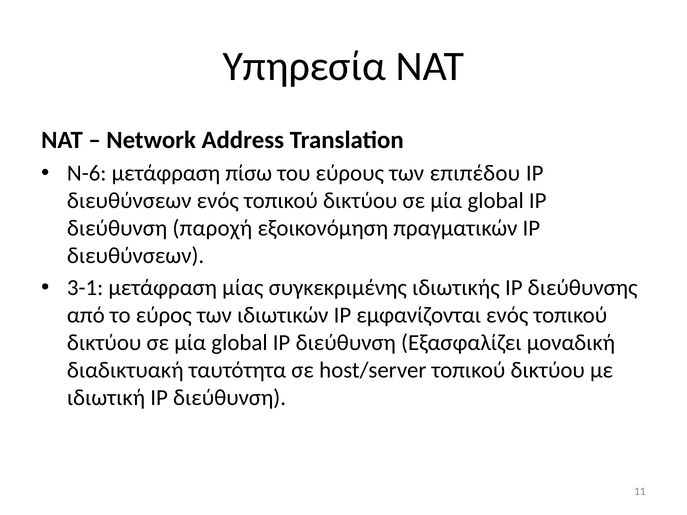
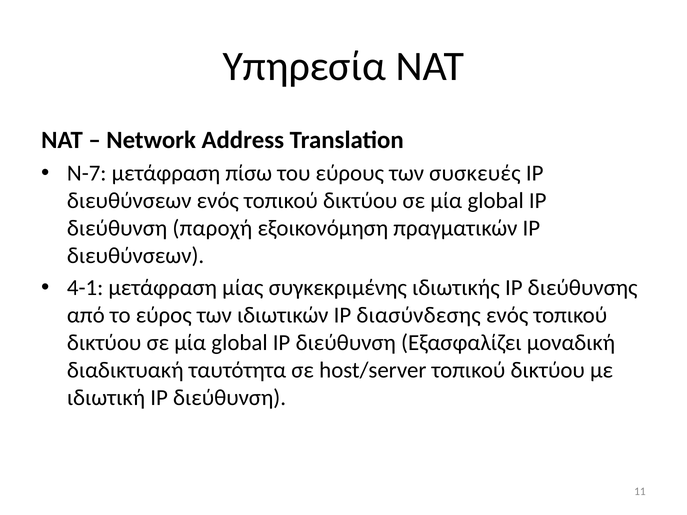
Ν-6: Ν-6 -> Ν-7 (87, 173)
επιπέδου: επιπέδου -> συσκευές (475, 173)
3-1: 3-1 -> 4-1 (85, 288)
εμφανίζονται: εμφανίζονται -> διασύνδεσης (419, 315)
